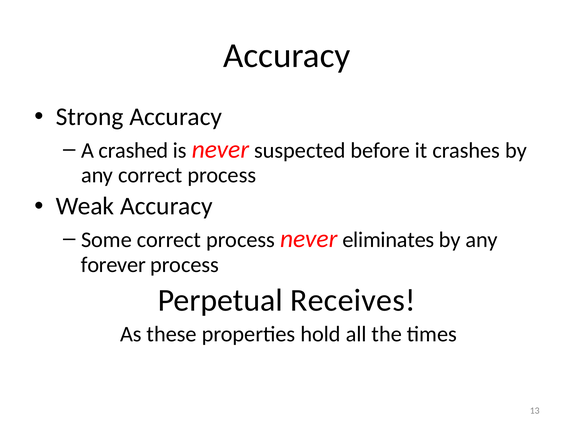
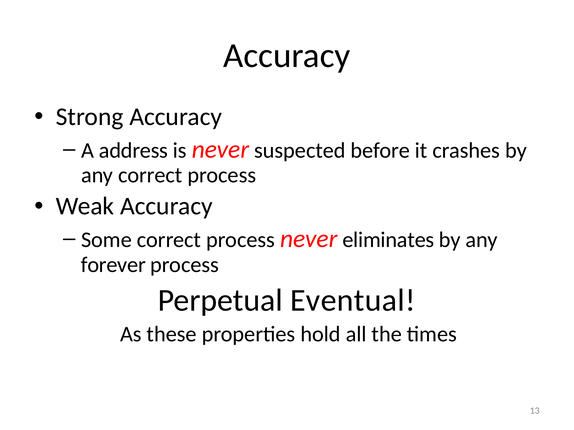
crashed: crashed -> address (133, 151)
Receives: Receives -> Eventual (353, 301)
